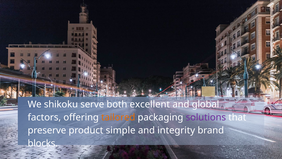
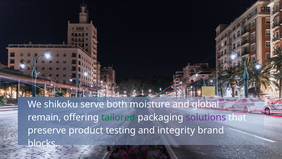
excellent: excellent -> moisture (150, 104)
factors: factors -> remain (44, 117)
tailored colour: orange -> green (118, 117)
simple: simple -> testing (121, 130)
